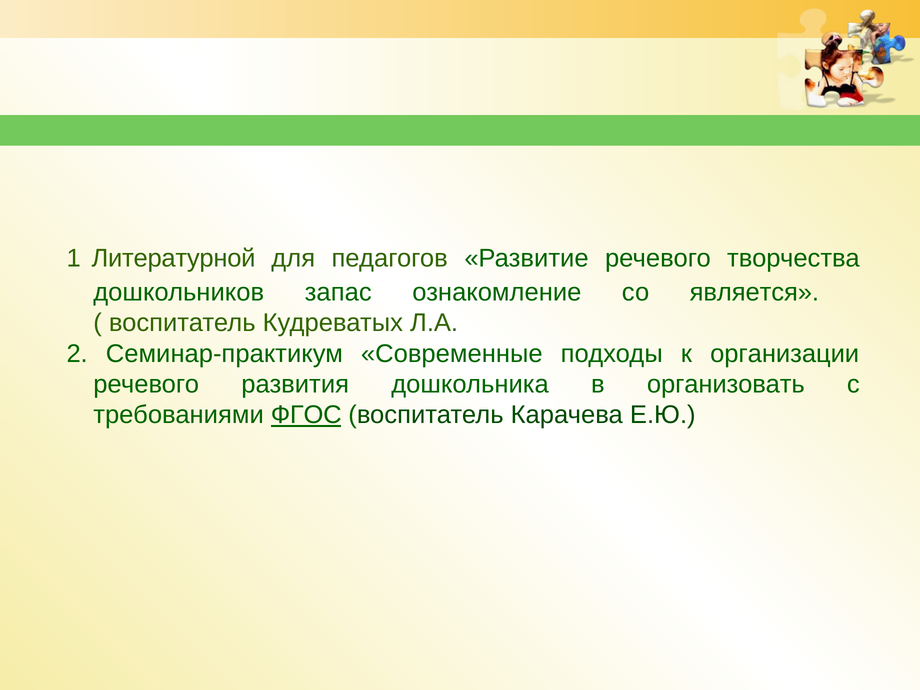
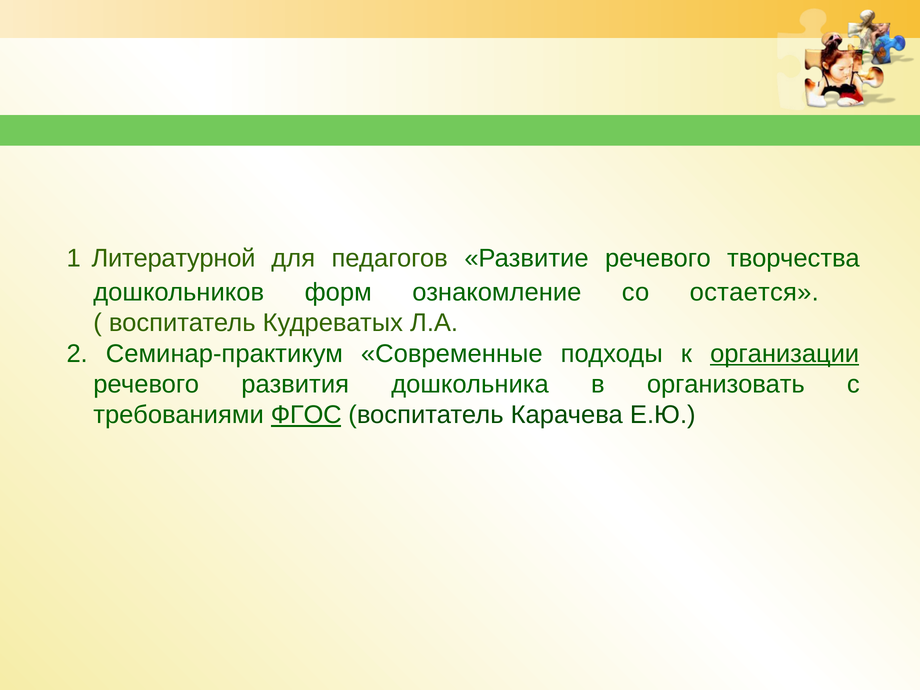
запас: запас -> форм (338, 292)
является: является -> остается (754, 292)
организации underline: none -> present (785, 354)
